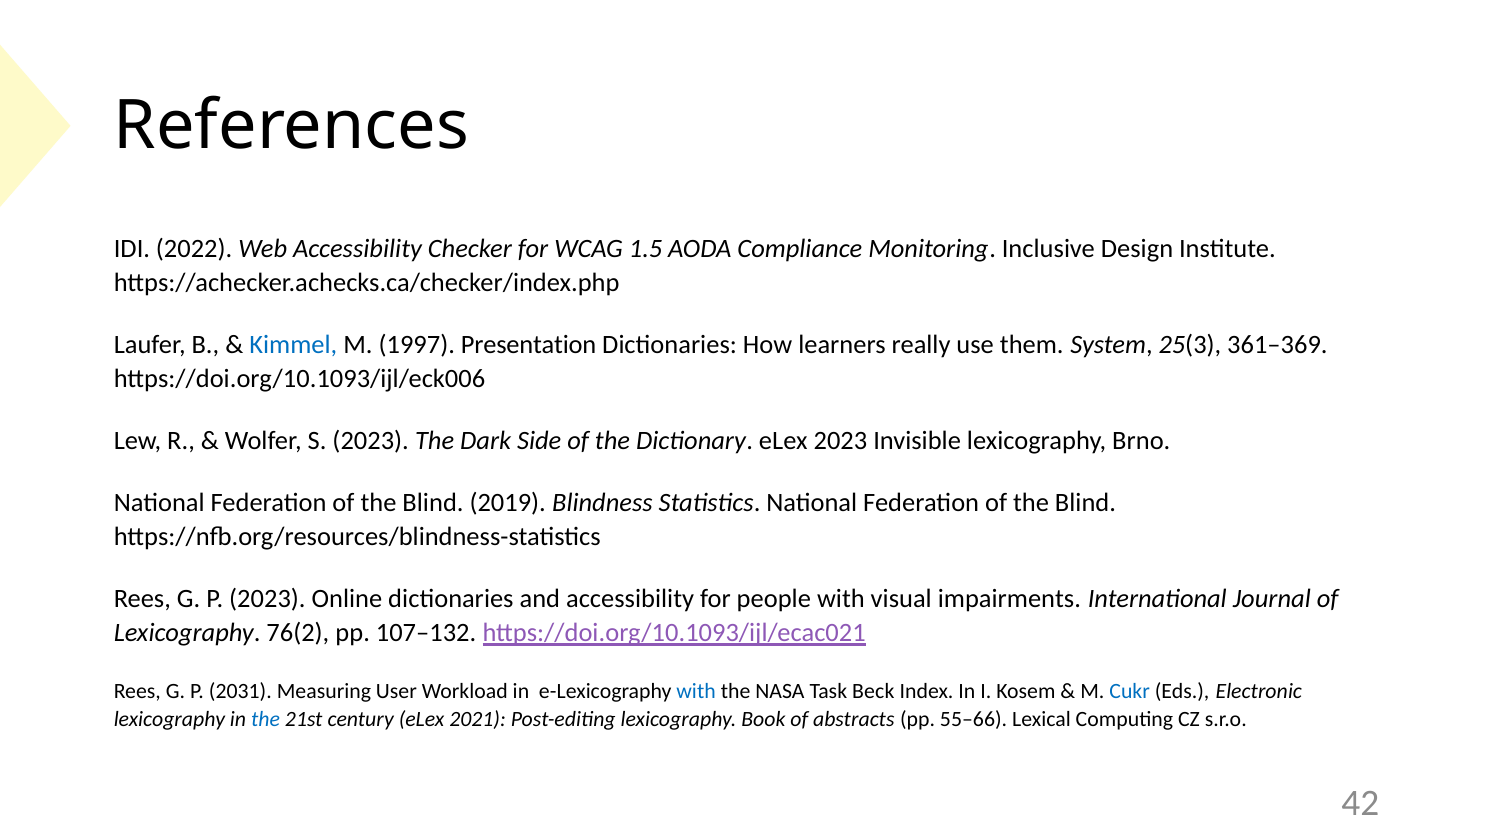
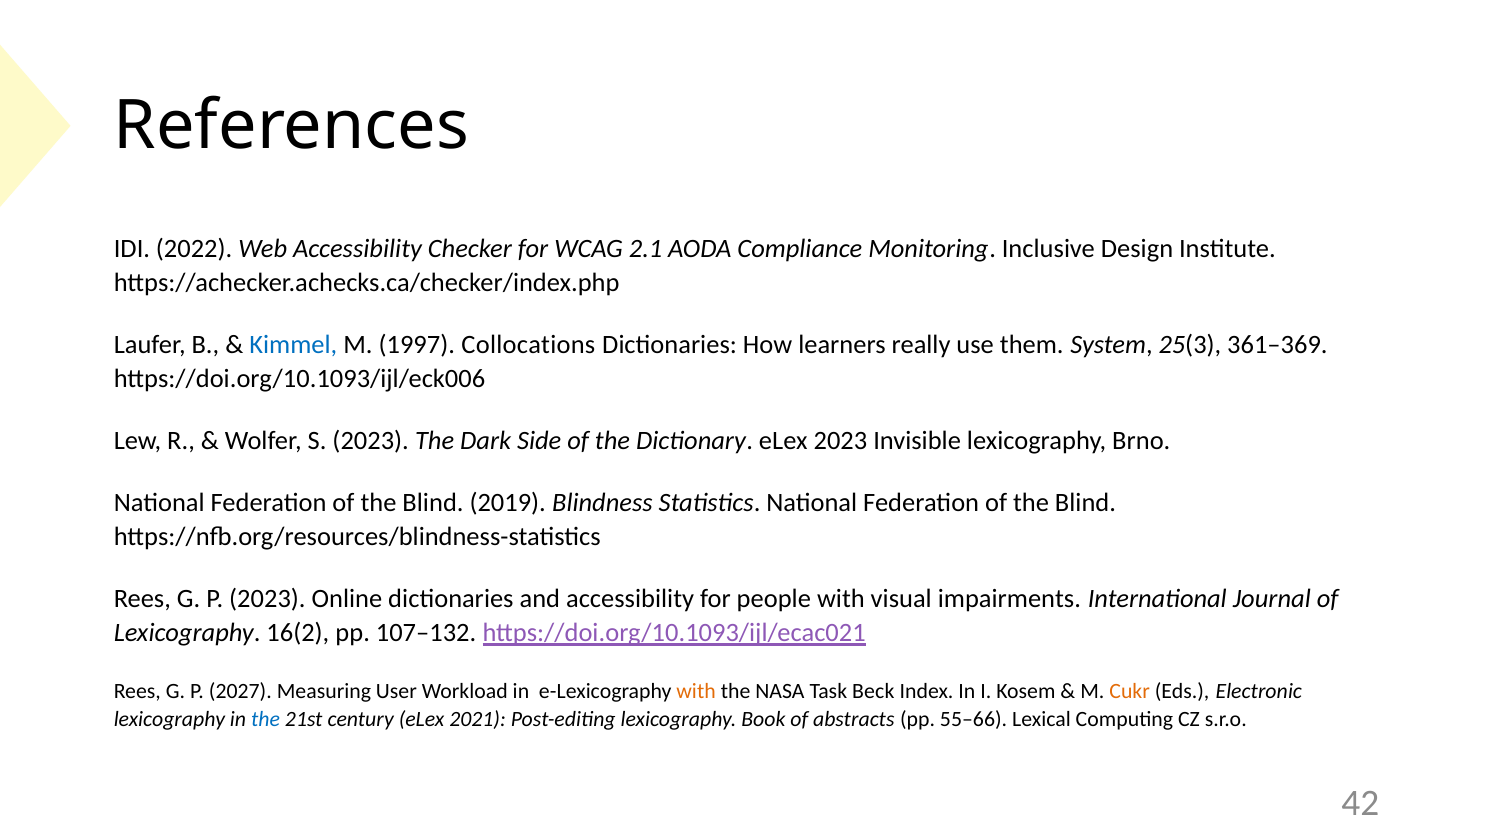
1.5: 1.5 -> 2.1 (646, 249)
Presentation: Presentation -> Collocations (528, 345)
76(2: 76(2 -> 16(2 (298, 633)
2031: 2031 -> 2027 (240, 692)
with colour: blue -> orange (696, 692)
Cukr colour: blue -> orange (1130, 692)
